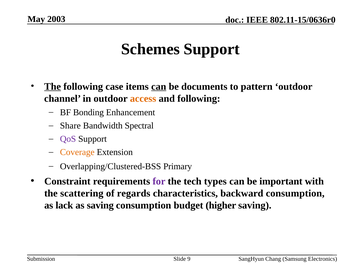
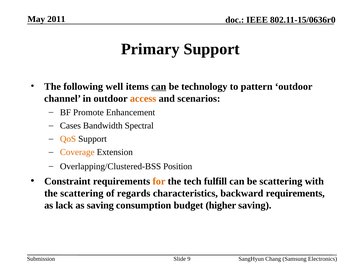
2003: 2003 -> 2011 (56, 19)
Schemes: Schemes -> Primary (150, 49)
The underline: present -> none (53, 87)
case: case -> well (114, 87)
documents: documents -> technology (204, 87)
and following: following -> scenarios (199, 99)
Bonding: Bonding -> Promote (88, 113)
Share: Share -> Cases (70, 126)
QoS colour: purple -> orange (68, 139)
Primary: Primary -> Position (178, 167)
for colour: purple -> orange (159, 182)
types: types -> fulfill (215, 182)
be important: important -> scattering (281, 182)
backward consumption: consumption -> requirements (295, 194)
